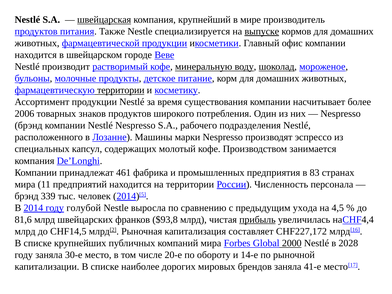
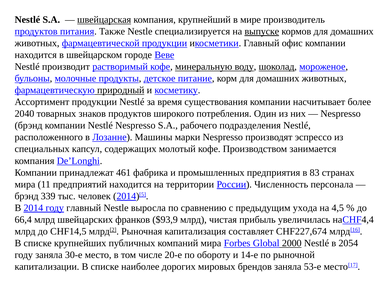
территории: территории -> природный (121, 90)
2006: 2006 -> 2040 (24, 114)
году голубой: голубой -> главный (84, 208)
81,6: 81,6 -> 66,4 (23, 220)
$93,8: $93,8 -> $93,9 (165, 220)
прибыль underline: present -> none (257, 220)
CHF227,172: CHF227,172 -> CHF227,674 (301, 231)
2028: 2028 -> 2054 (348, 243)
41-е: 41-е -> 53-е (313, 267)
